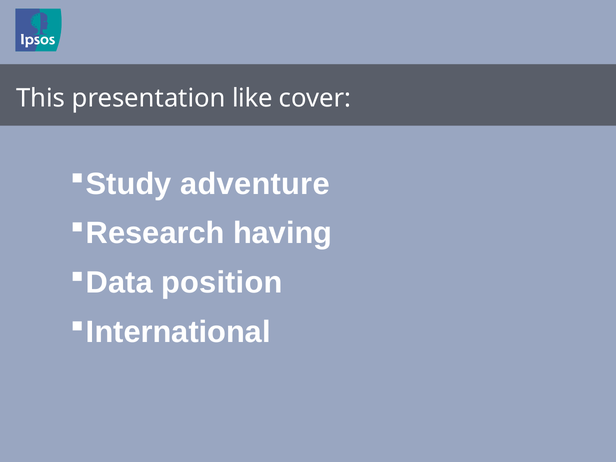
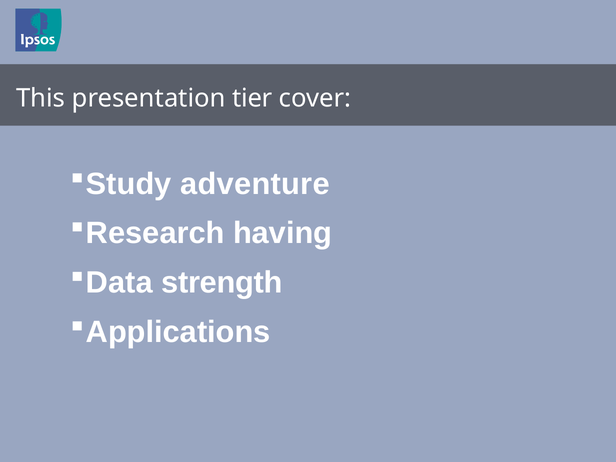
like: like -> tier (252, 98)
position: position -> strength (222, 283)
International: International -> Applications (178, 332)
